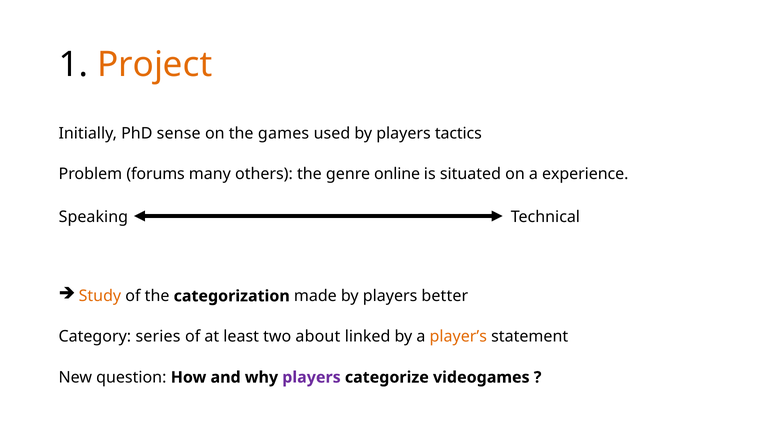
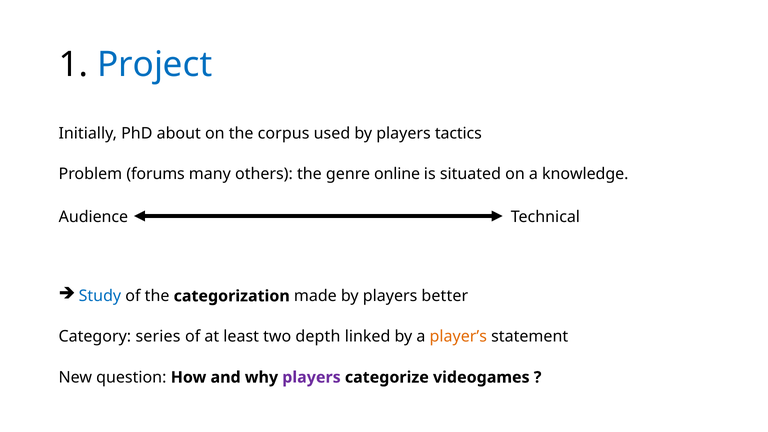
Project colour: orange -> blue (155, 65)
sense: sense -> about (179, 134)
games: games -> corpus (284, 134)
experience: experience -> knowledge (585, 174)
Speaking: Speaking -> Audience (93, 217)
Study colour: orange -> blue (100, 296)
about: about -> depth (318, 337)
